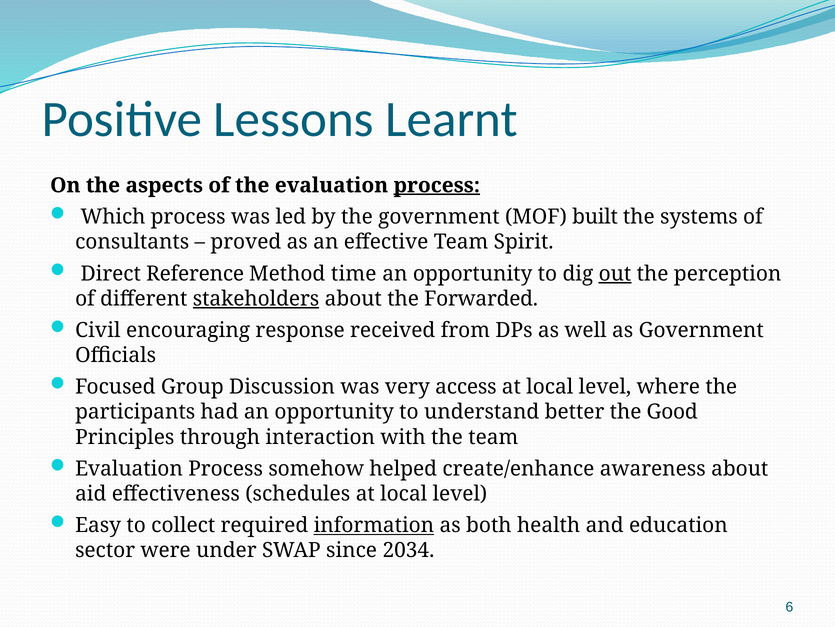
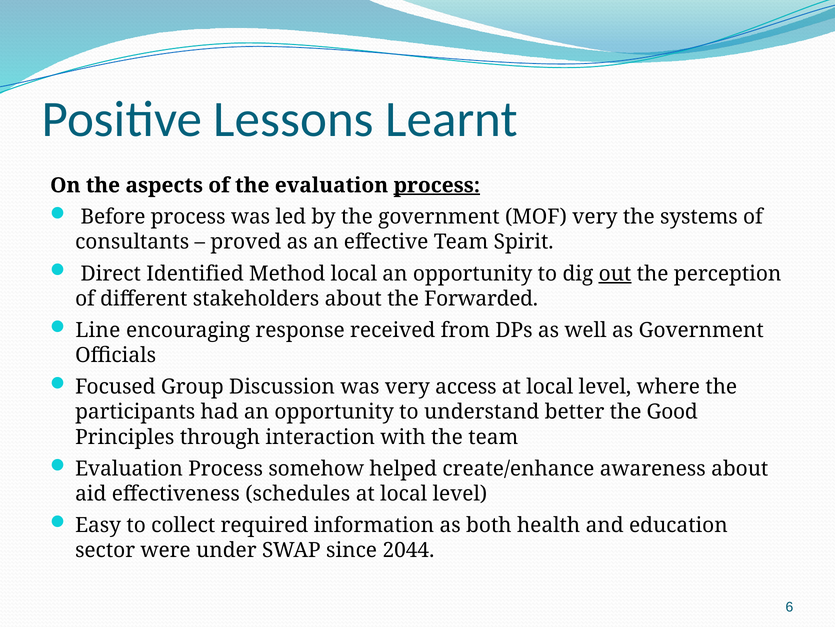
Which: Which -> Before (113, 217)
MOF built: built -> very (595, 217)
Reference: Reference -> Identified (195, 273)
Method time: time -> local (354, 273)
stakeholders underline: present -> none (256, 298)
Civil: Civil -> Line (98, 330)
information underline: present -> none (374, 525)
2034: 2034 -> 2044 (408, 550)
